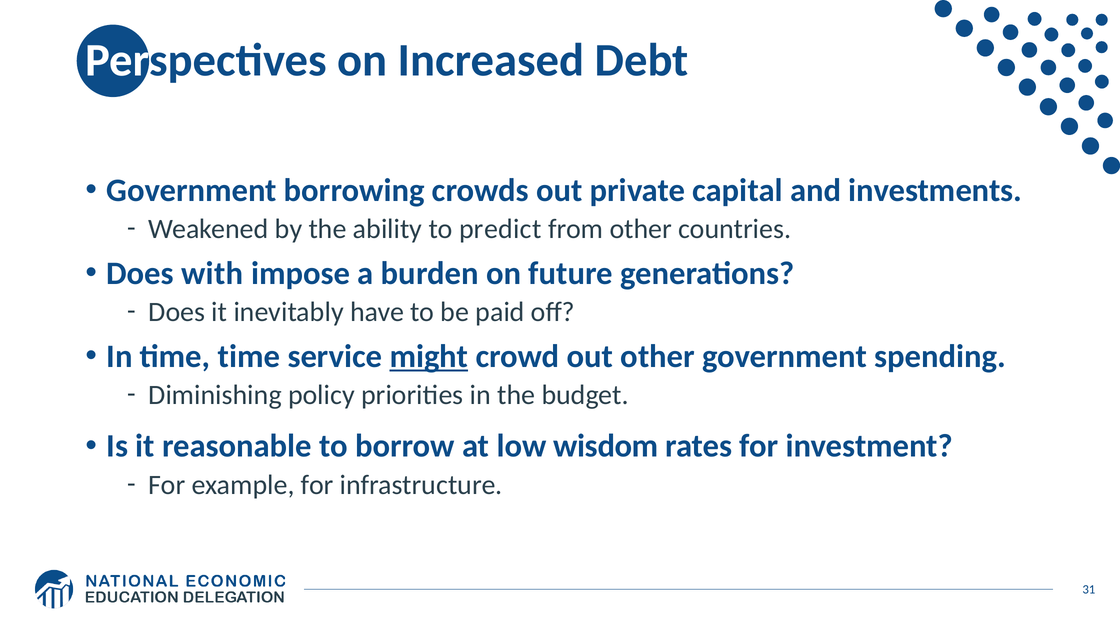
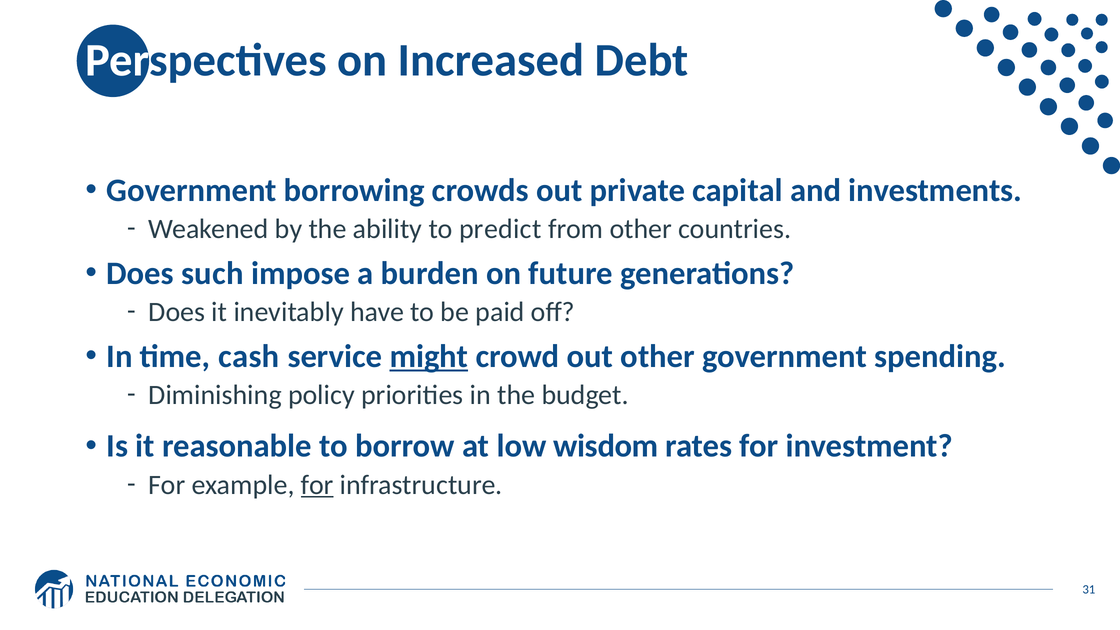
with: with -> such (212, 273)
time time: time -> cash (249, 356)
for underline: none -> present (317, 485)
